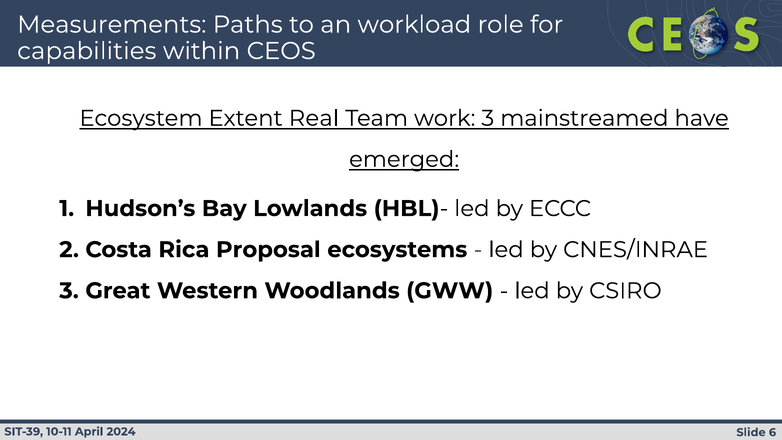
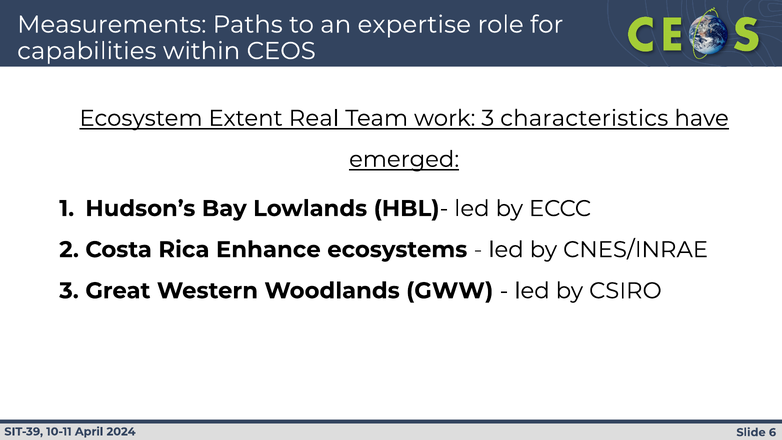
workload: workload -> expertise (414, 25)
mainstreamed: mainstreamed -> characteristics (584, 118)
Proposal: Proposal -> Enhance (268, 250)
